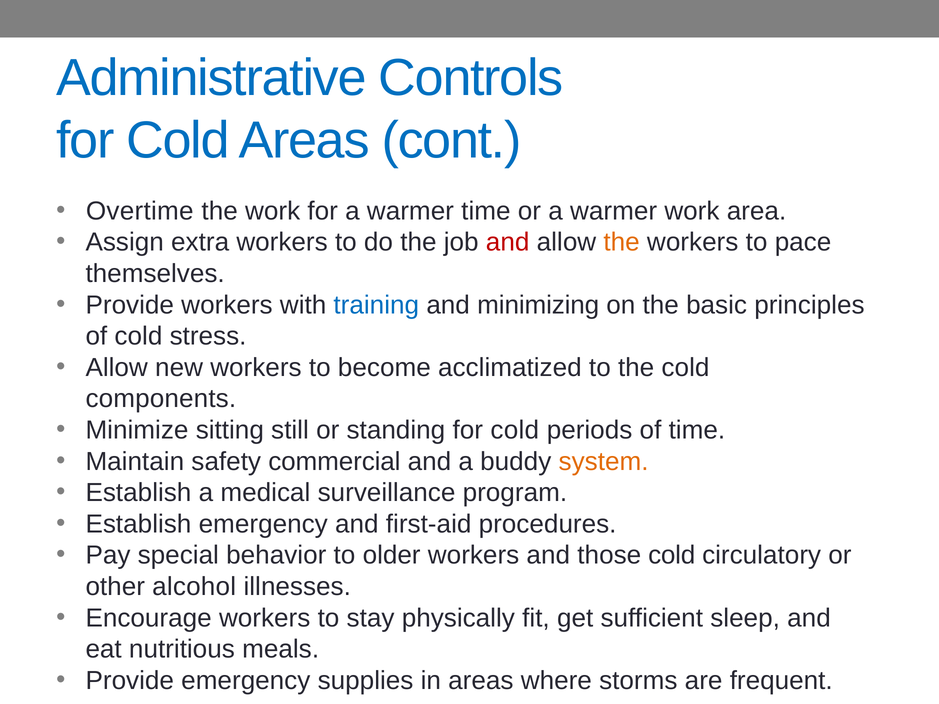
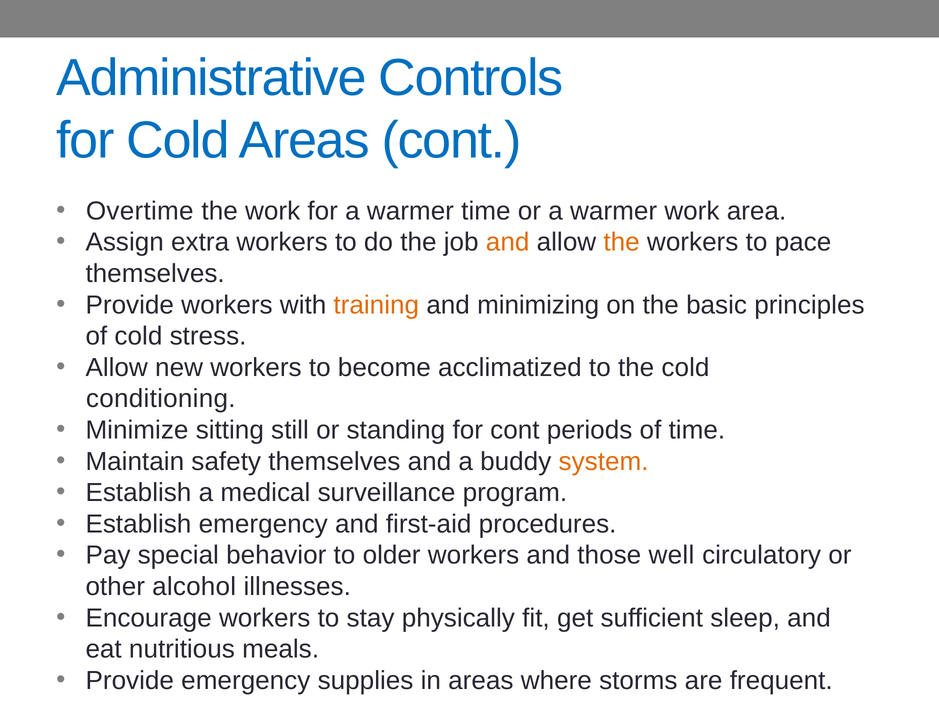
and colour: red -> orange (508, 242)
training colour: blue -> orange (376, 305)
components: components -> conditioning (161, 399)
standing for cold: cold -> cont (515, 430)
safety commercial: commercial -> themselves (334, 462)
those cold: cold -> well (671, 556)
